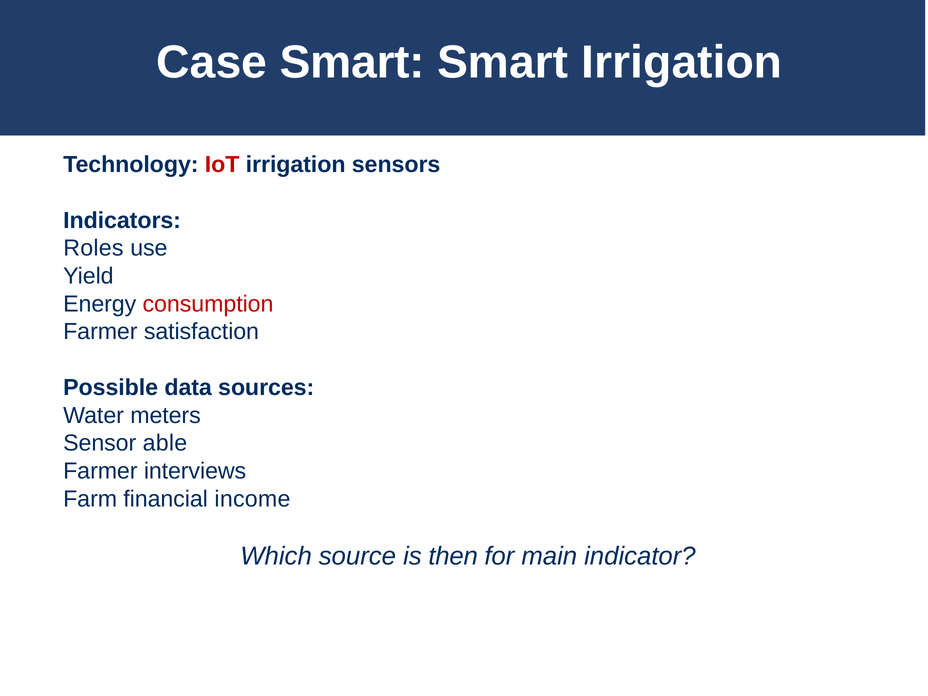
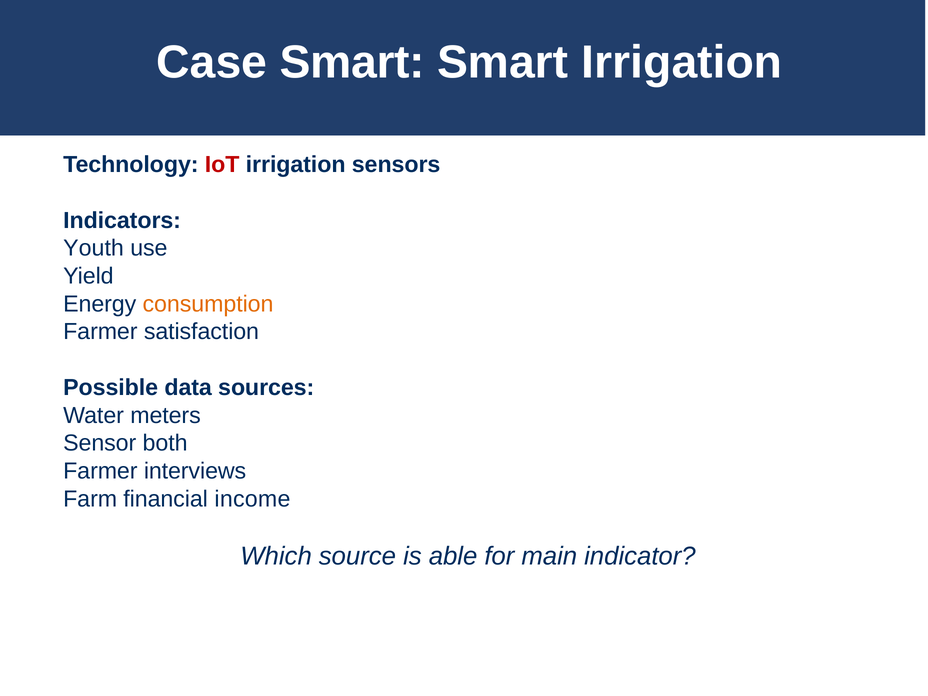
Roles: Roles -> Youth (94, 248)
consumption colour: red -> orange (208, 304)
able: able -> both (165, 443)
then: then -> able (453, 556)
